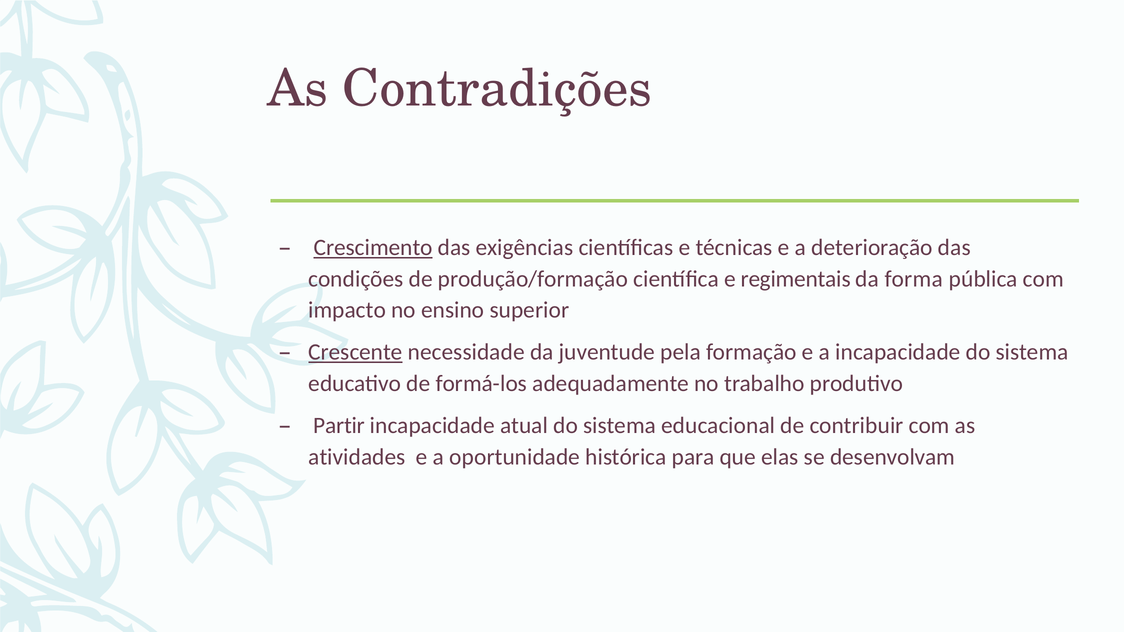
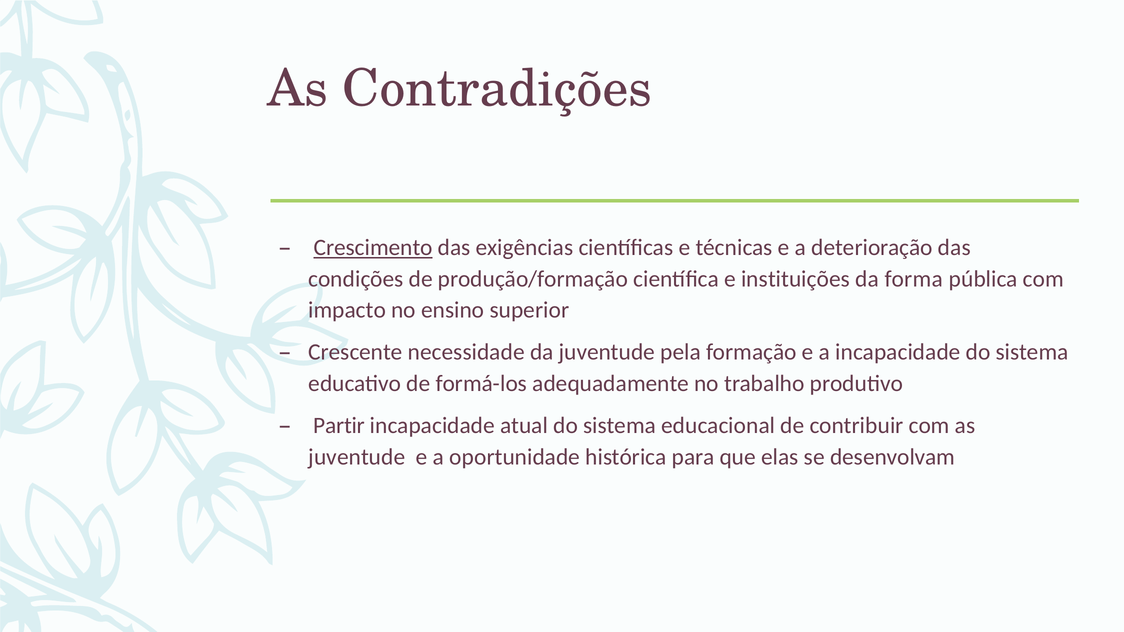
regimentais: regimentais -> instituições (796, 279)
Crescente underline: present -> none (355, 352)
atividades: atividades -> juventude (357, 457)
